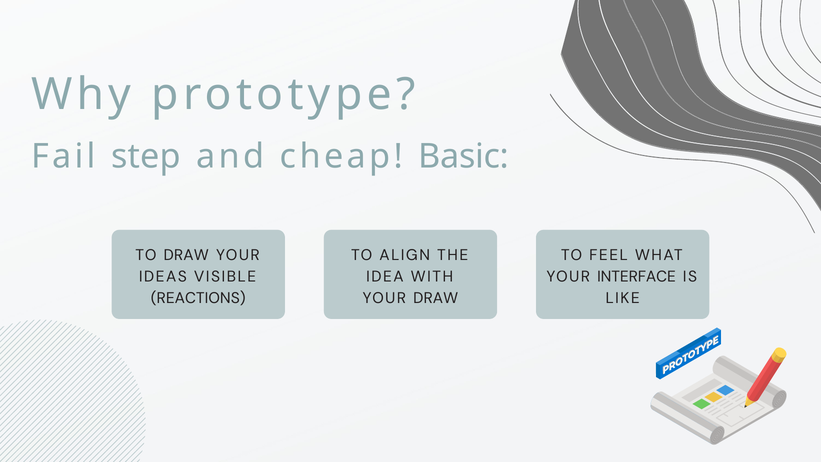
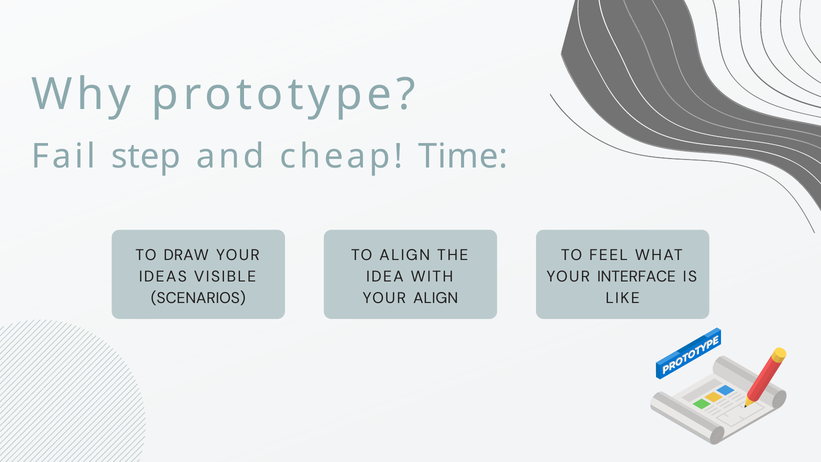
Basic: Basic -> Time (463, 157)
REACTIONS: REACTIONS -> SCENARIOS (198, 298)
YOUR DRAW: DRAW -> ALIGN (436, 298)
